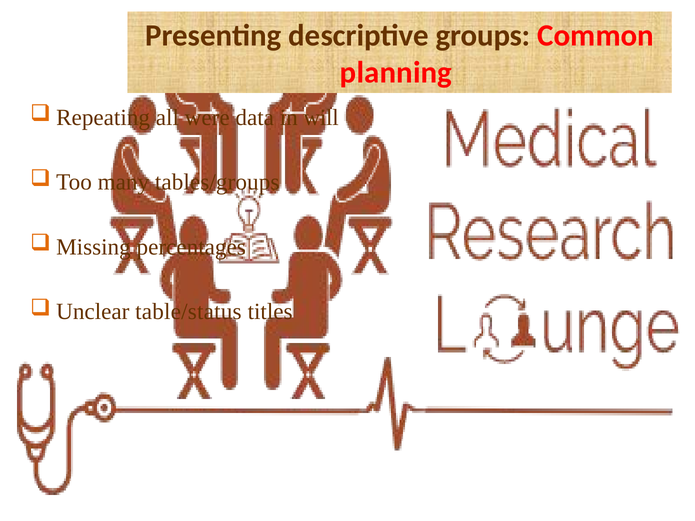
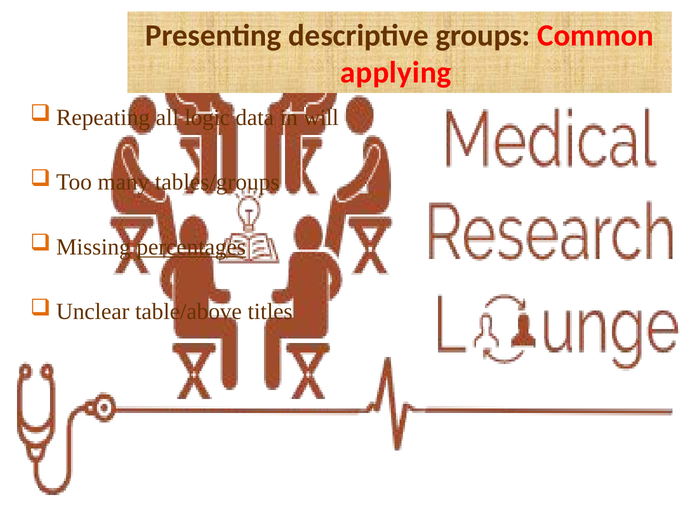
planning: planning -> applying (396, 73)
were: were -> logic (207, 117)
percentages underline: none -> present (191, 247)
table/status: table/status -> table/above (188, 312)
